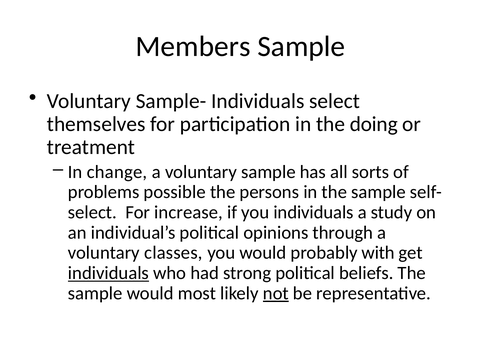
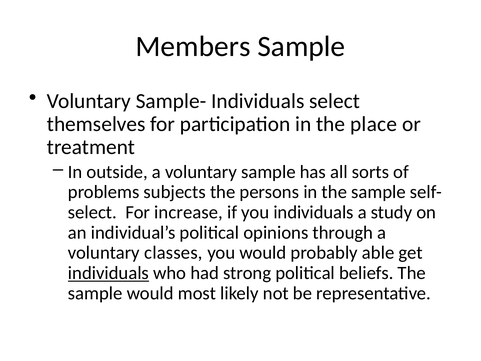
doing: doing -> place (374, 124)
change: change -> outside (117, 172)
possible: possible -> subjects (175, 192)
with: with -> able (378, 253)
not underline: present -> none (276, 293)
